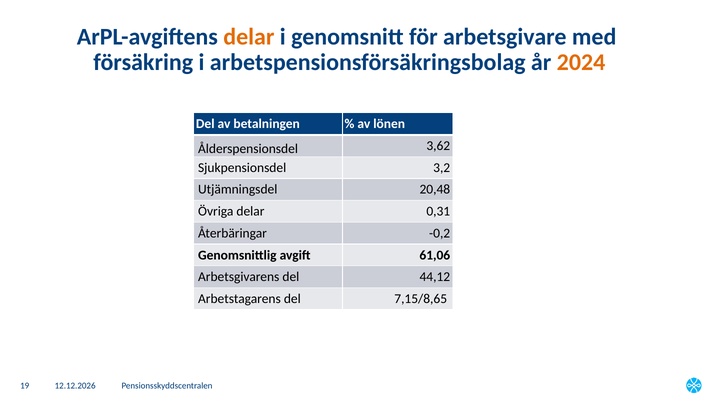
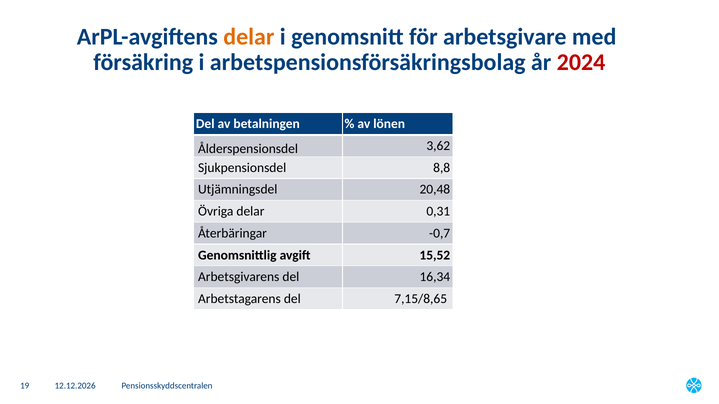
2024 colour: orange -> red (581, 63)
3,2: 3,2 -> 8,8 (442, 168)
-0,2: -0,2 -> -0,7 (440, 233)
61,06: 61,06 -> 15,52 (435, 255)
44,12: 44,12 -> 16,34 (435, 277)
